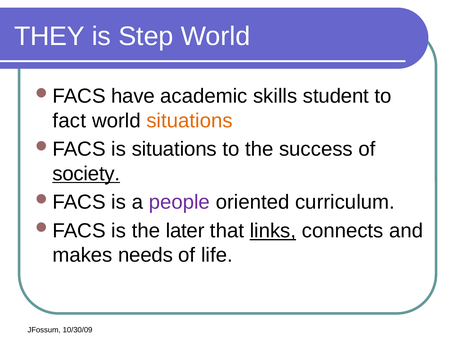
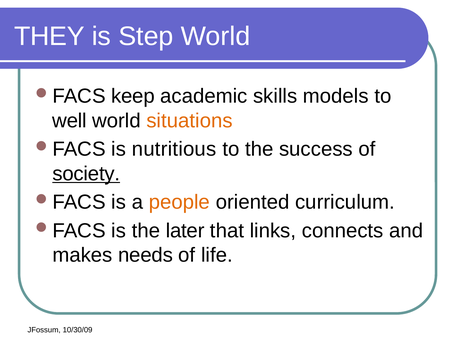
have: have -> keep (133, 96)
student: student -> models (336, 96)
fact: fact -> well (69, 121)
is situations: situations -> nutritious (174, 149)
people colour: purple -> orange (179, 202)
links underline: present -> none (273, 231)
